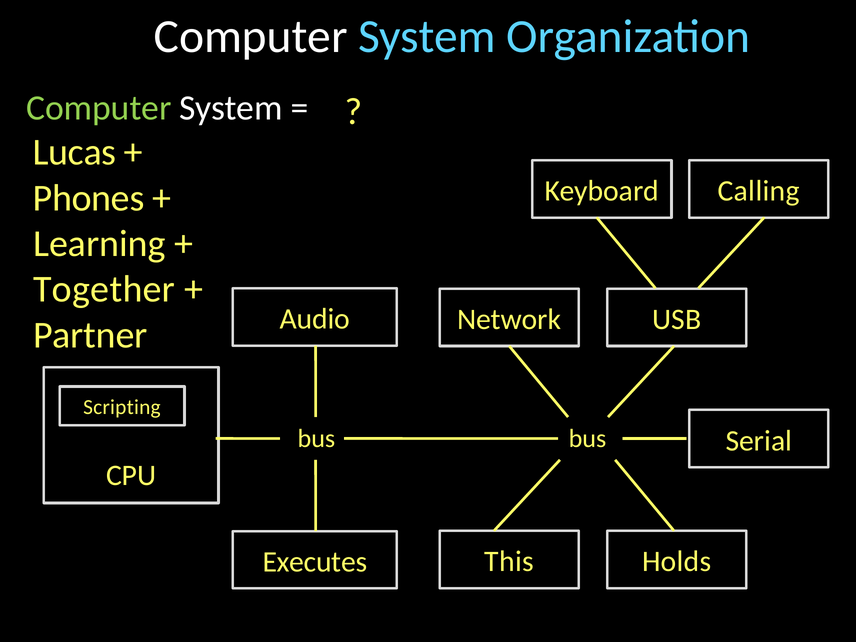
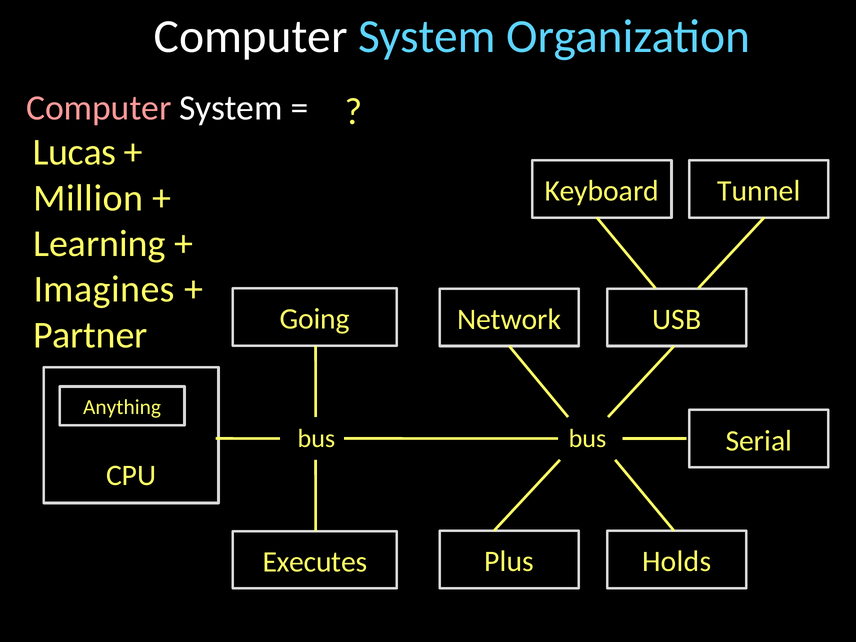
Computer colour: light green -> pink (99, 108)
Calling: Calling -> Tunnel (759, 191)
Phones: Phones -> Million (88, 198)
Together: Together -> Imagines (104, 289)
Audio: Audio -> Going (315, 319)
Scripting: Scripting -> Anything (122, 407)
This: This -> Plus (509, 562)
